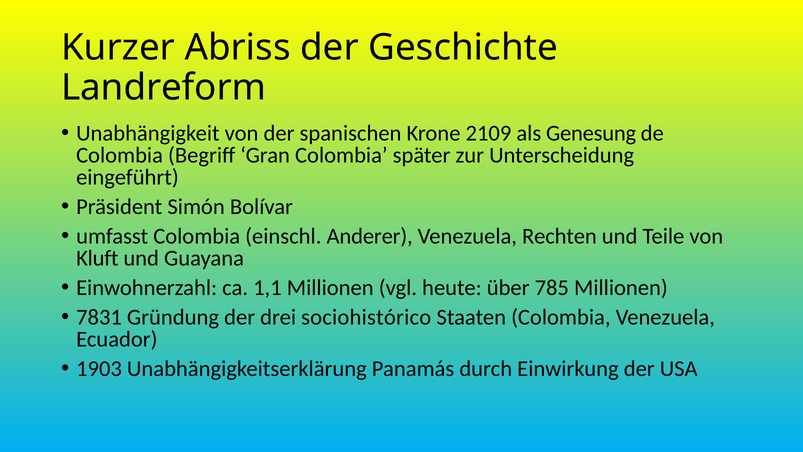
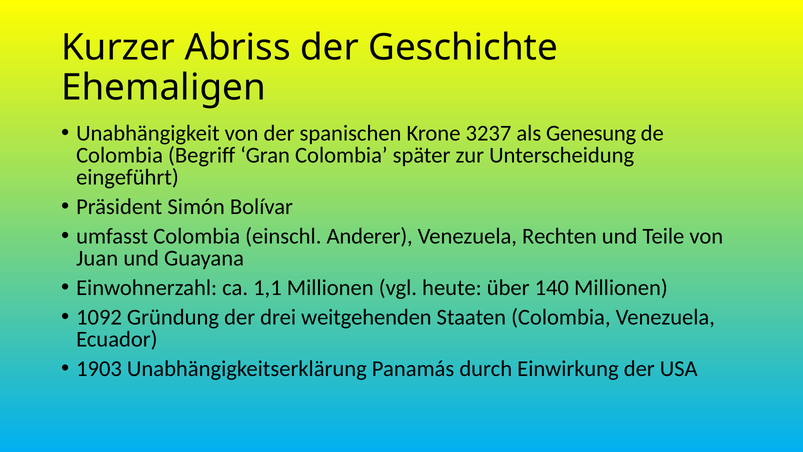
Landreform: Landreform -> Ehemaligen (164, 87)
2109: 2109 -> 3237 (488, 133)
Kluft: Kluft -> Juan (97, 258)
785: 785 -> 140 (552, 288)
7831: 7831 -> 1092 (99, 317)
sociohistórico: sociohistórico -> weitgehenden (366, 317)
